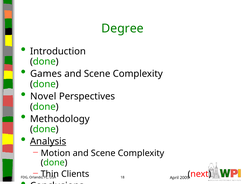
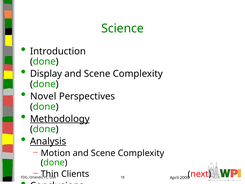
Degree: Degree -> Science (123, 28)
Games: Games -> Display (46, 74)
Methodology underline: none -> present (60, 119)
